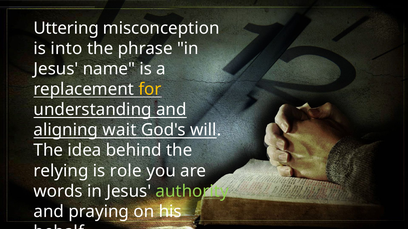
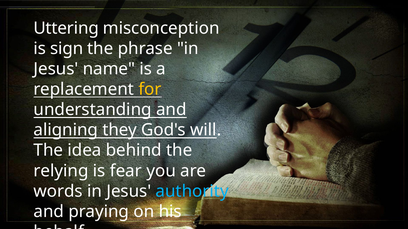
into: into -> sign (67, 49)
wait: wait -> they (120, 130)
role: role -> fear (126, 171)
authority colour: light green -> light blue (192, 192)
